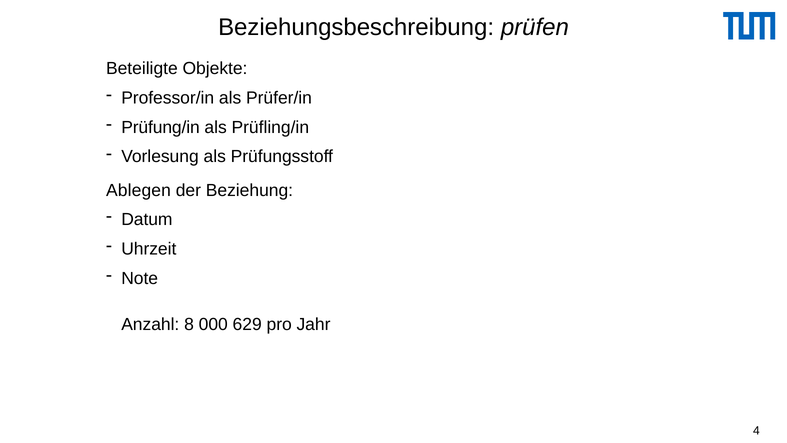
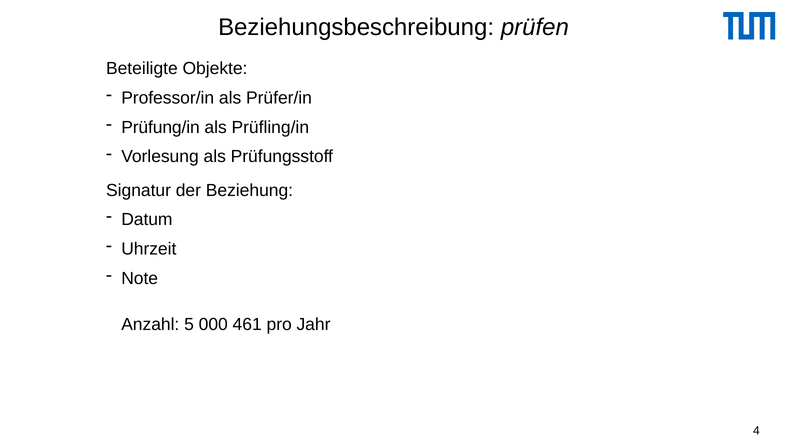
Ablegen: Ablegen -> Signatur (139, 190)
8: 8 -> 5 (189, 324)
629: 629 -> 461 (247, 324)
